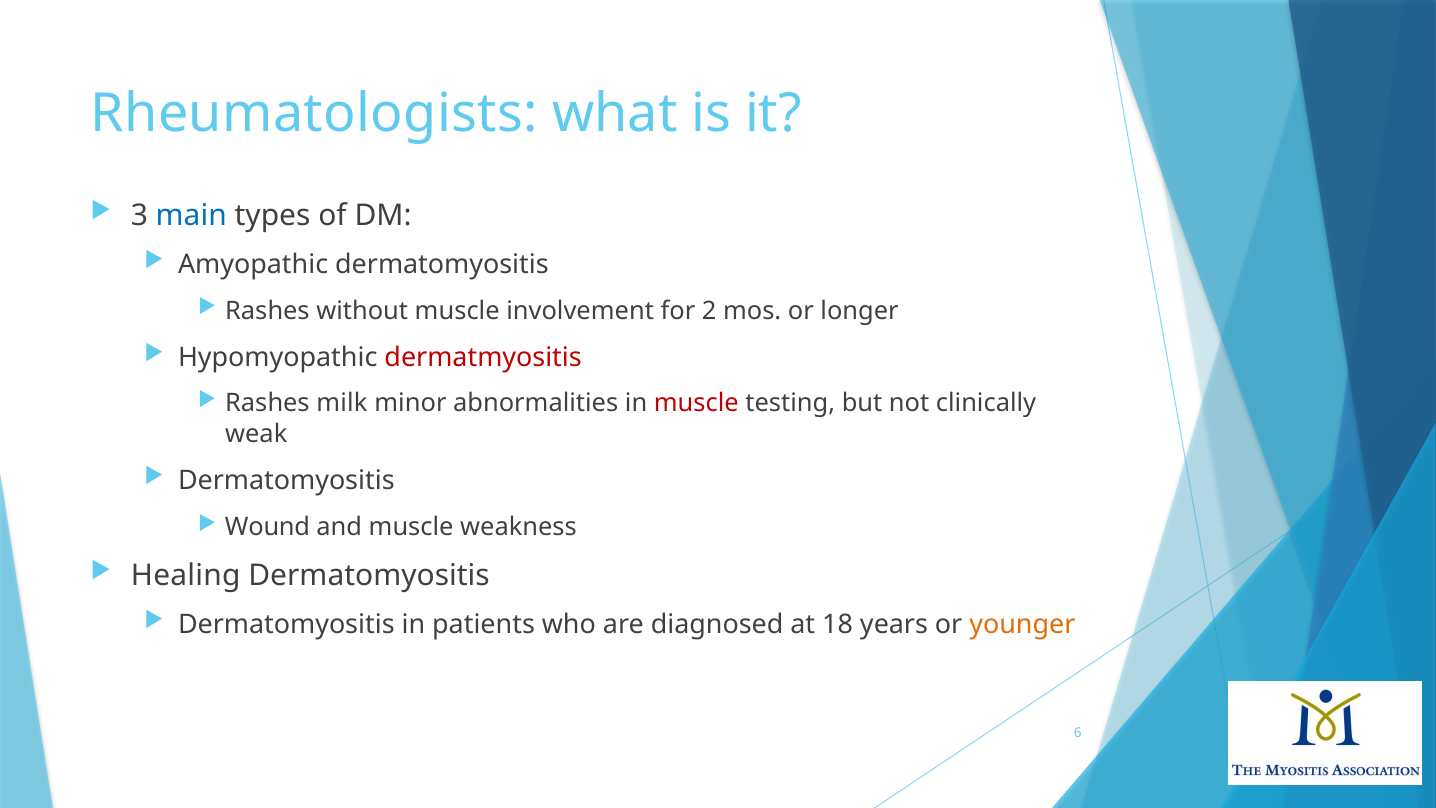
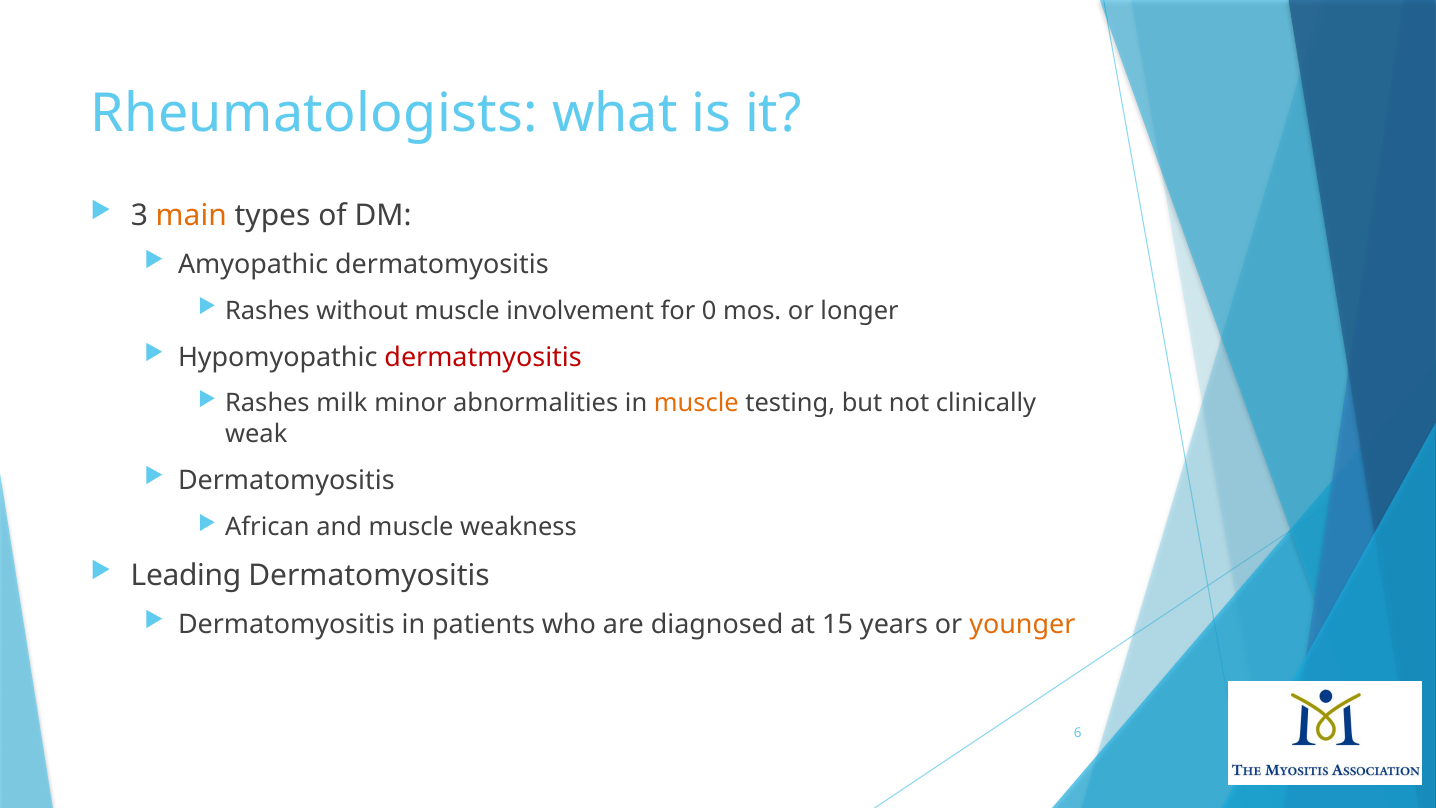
main colour: blue -> orange (191, 216)
2: 2 -> 0 (709, 311)
muscle colour: red -> orange (696, 403)
Wound: Wound -> African (267, 527)
Healing: Healing -> Leading (186, 575)
18: 18 -> 15 (838, 624)
